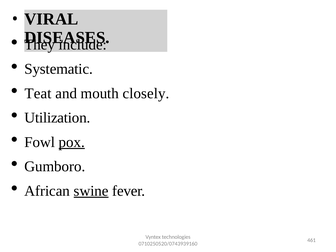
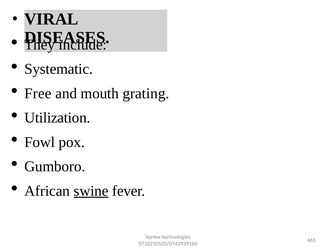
Teat: Teat -> Free (38, 93)
closely: closely -> grating (146, 93)
pox underline: present -> none (72, 142)
